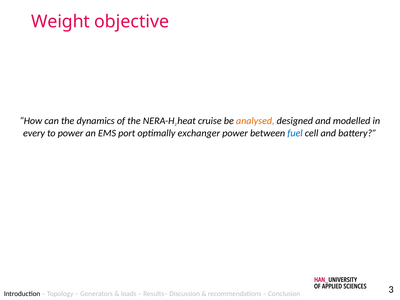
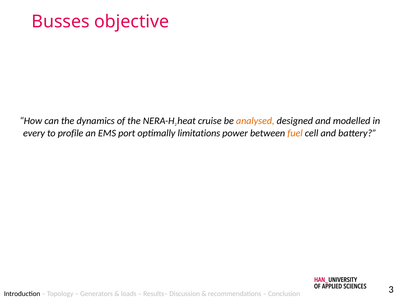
Weight: Weight -> Busses (61, 22)
to power: power -> profile (71, 133)
exchanger: exchanger -> limitations (199, 133)
fuel colour: blue -> orange (295, 133)
